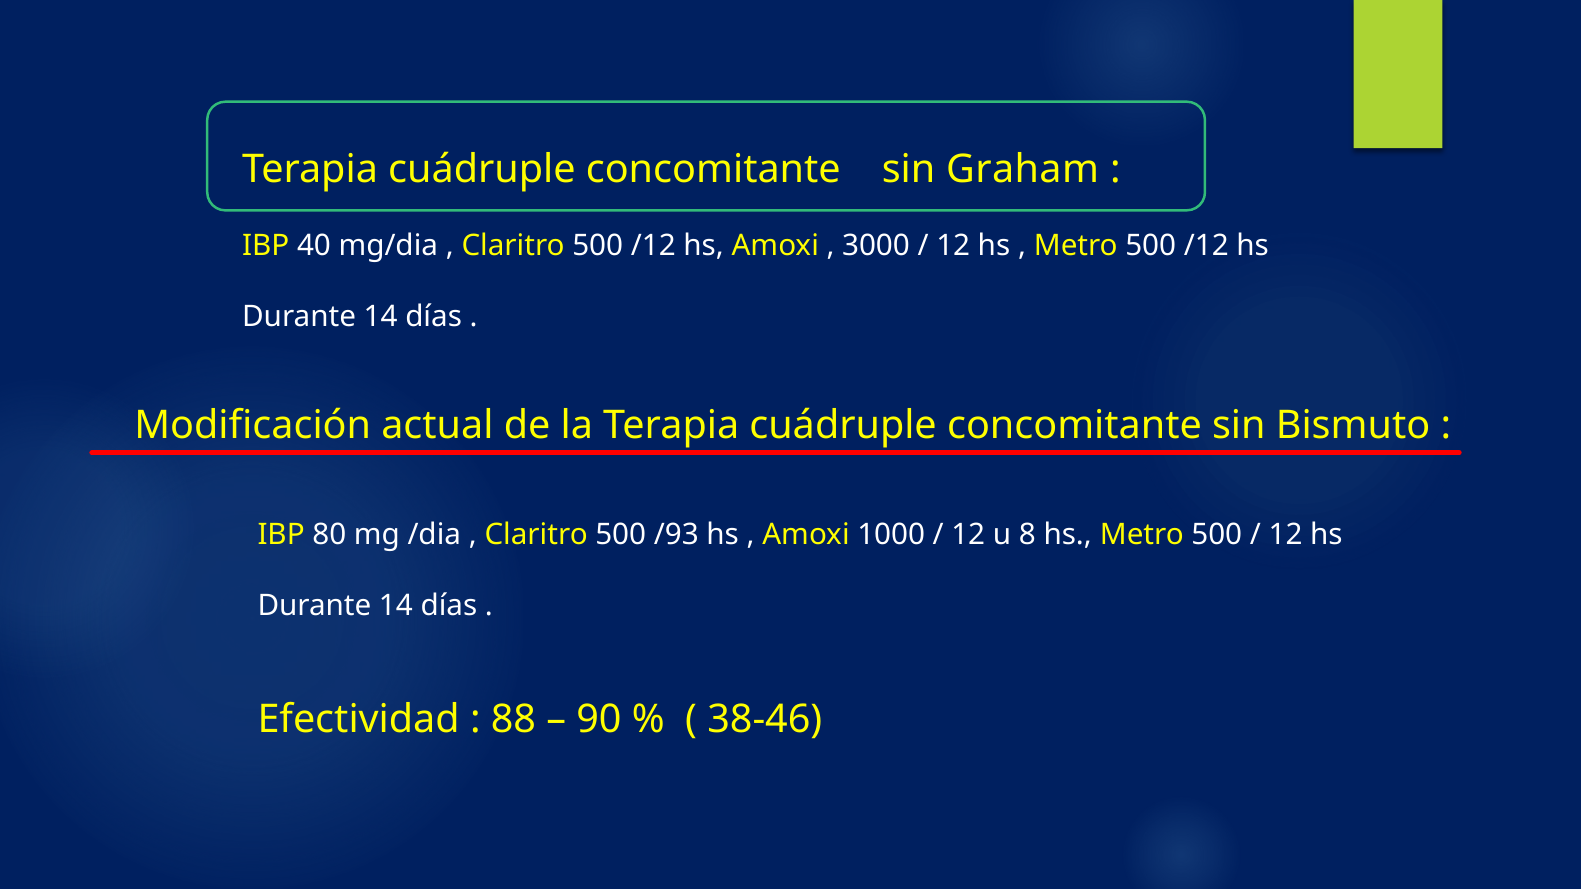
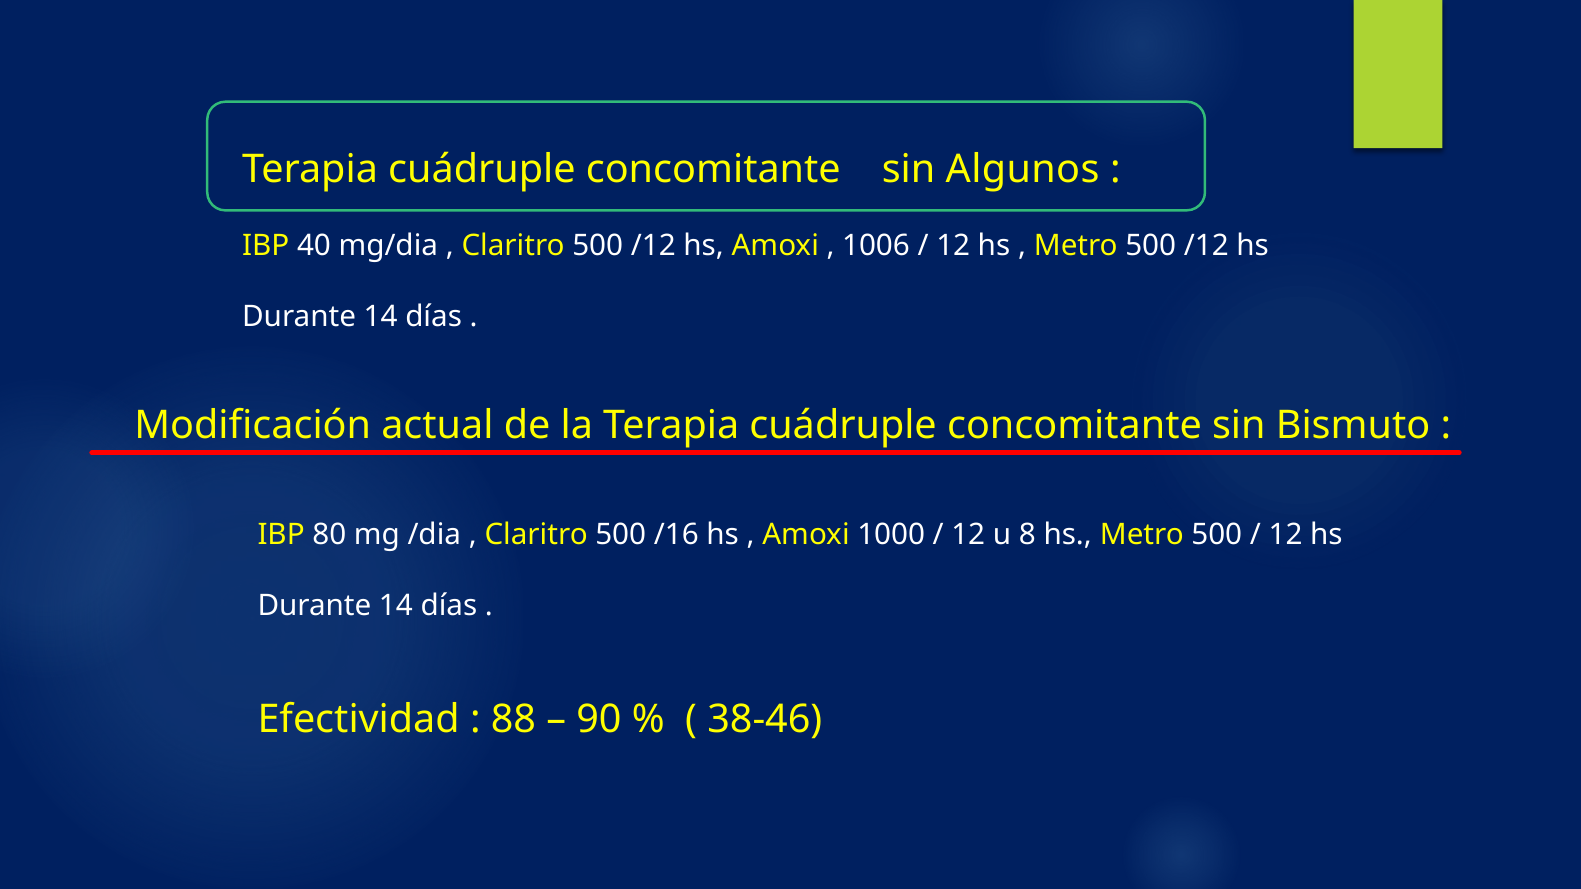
Graham: Graham -> Algunos (1023, 170)
3000: 3000 -> 1006 (876, 246)
/93: /93 -> /16 (676, 535)
